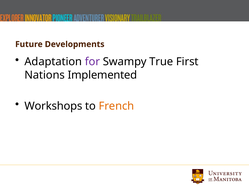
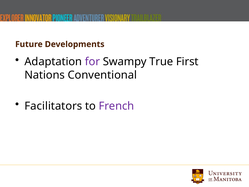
Implemented: Implemented -> Conventional (102, 75)
Workshops: Workshops -> Facilitators (53, 106)
French colour: orange -> purple (116, 106)
